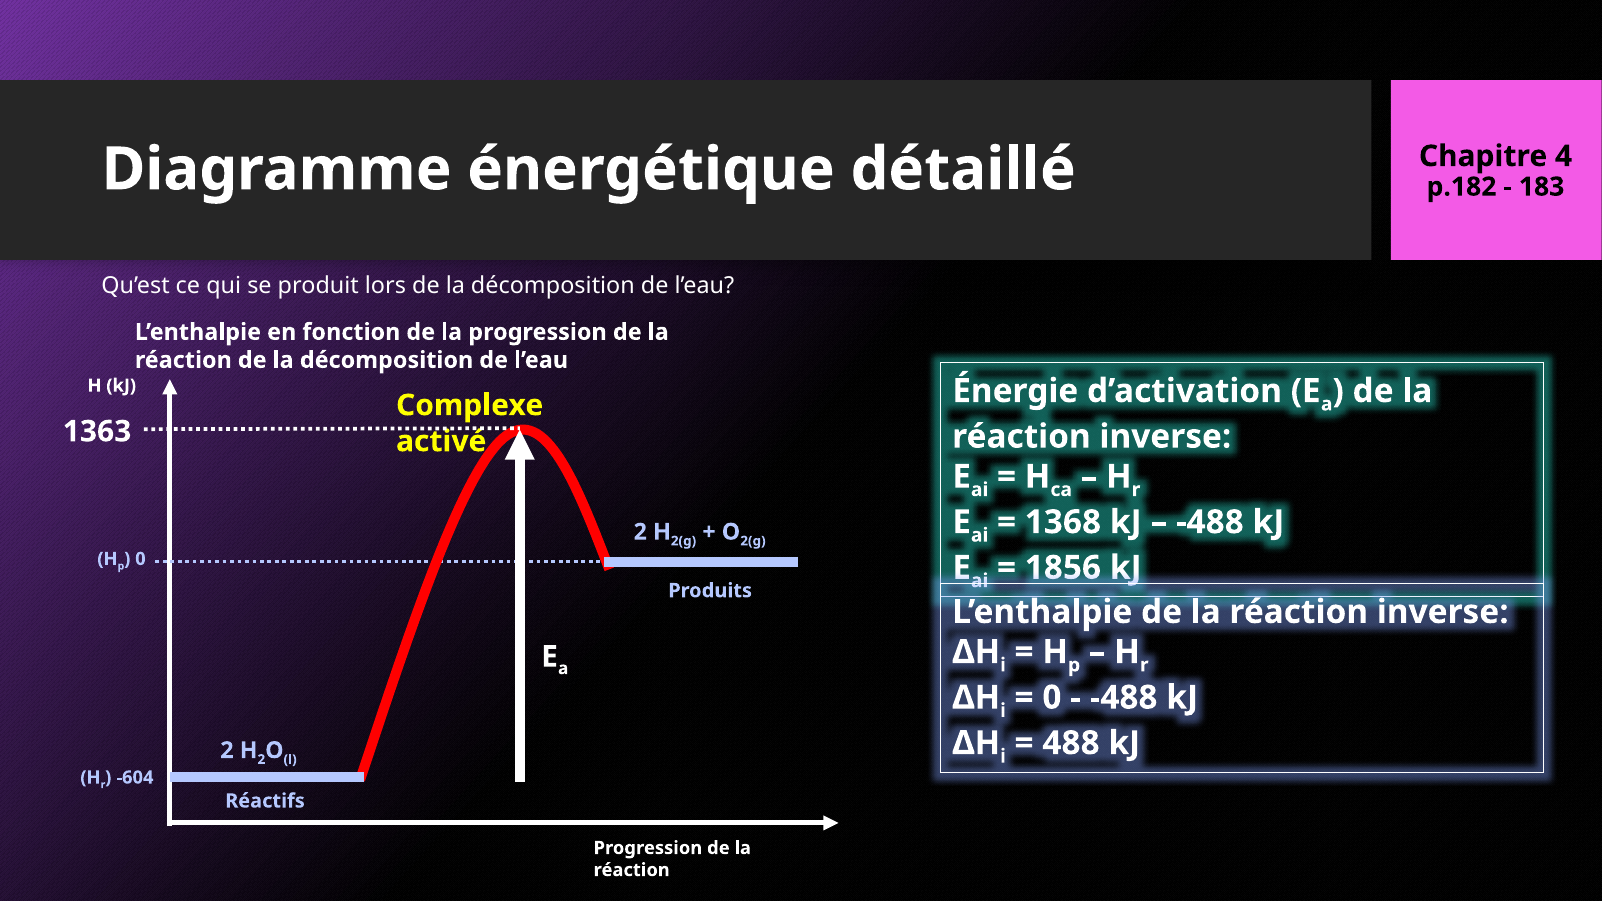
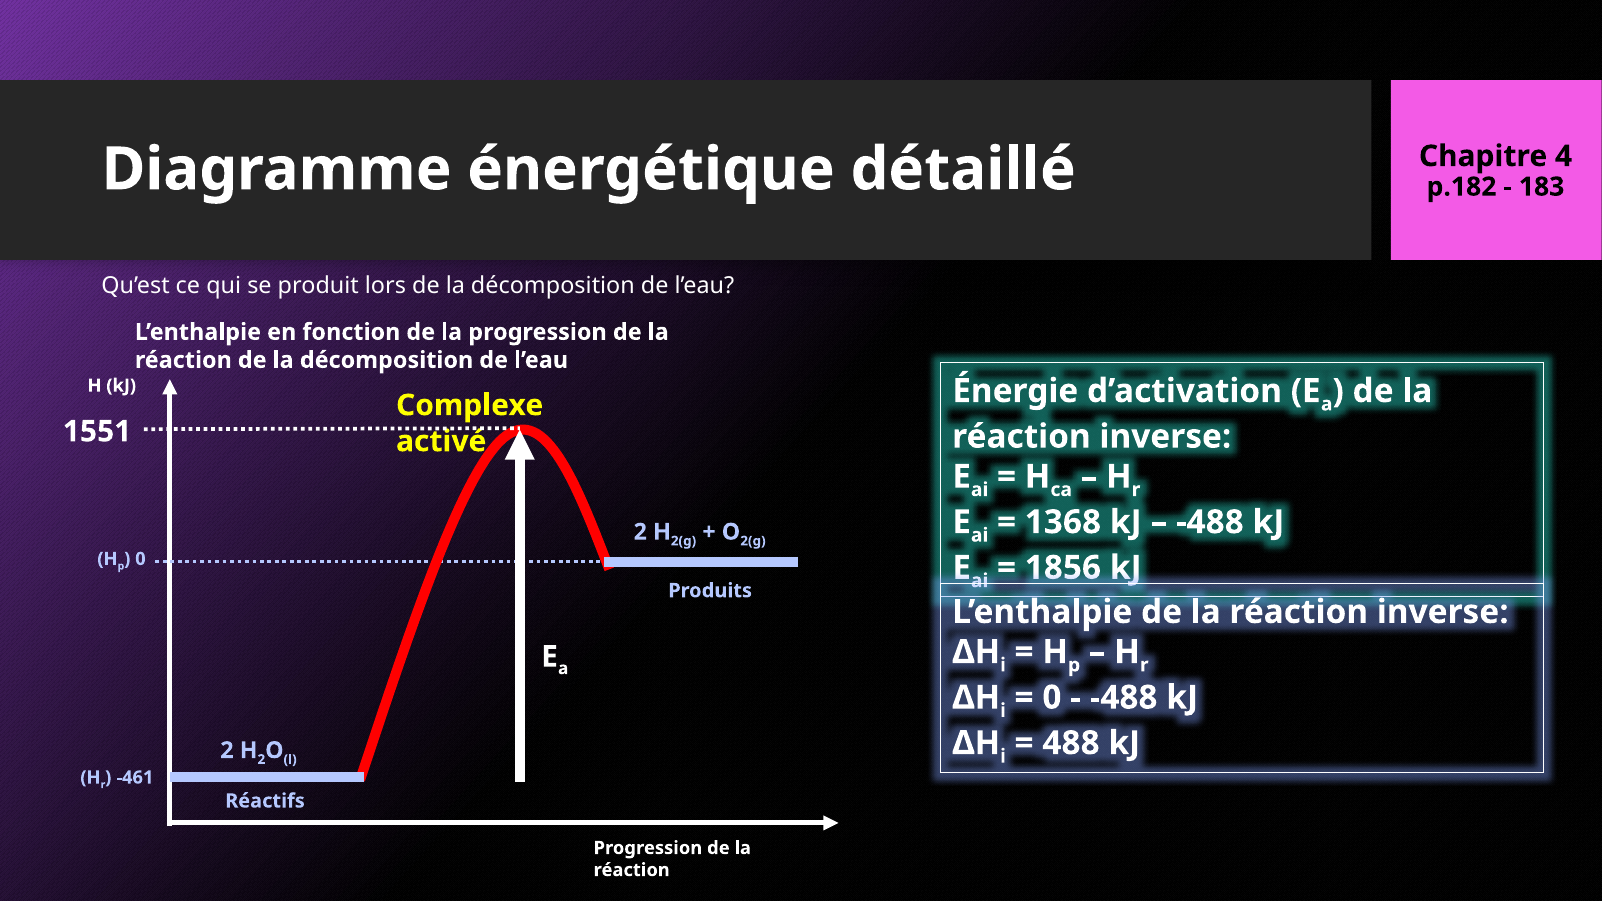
1363: 1363 -> 1551 (97, 432)
-604: -604 -> -461 (135, 778)
